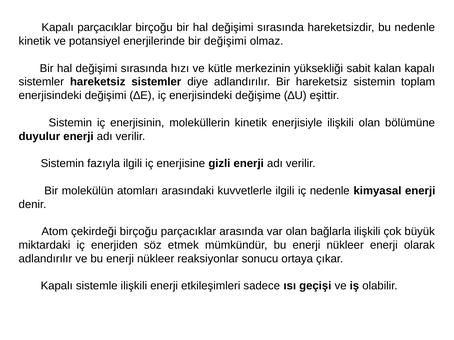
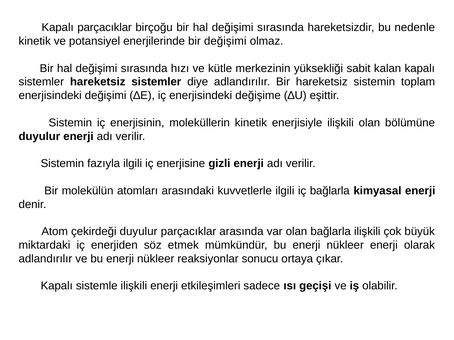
iç nedenle: nedenle -> bağlarla (330, 191)
çekirdeği birçoğu: birçoğu -> duyulur (139, 232)
